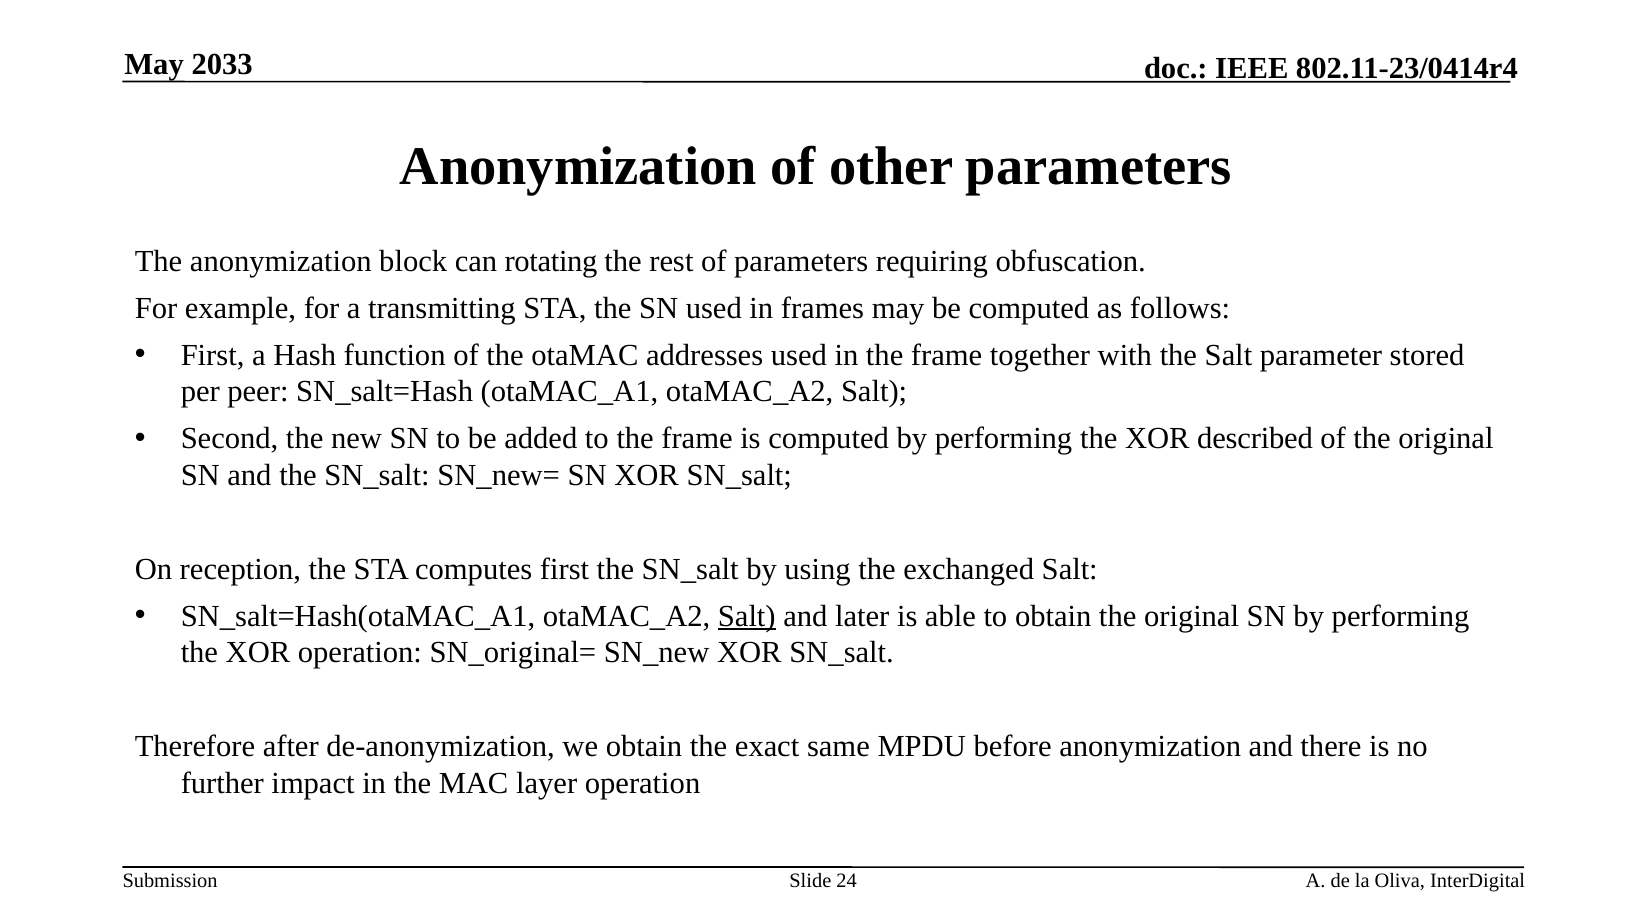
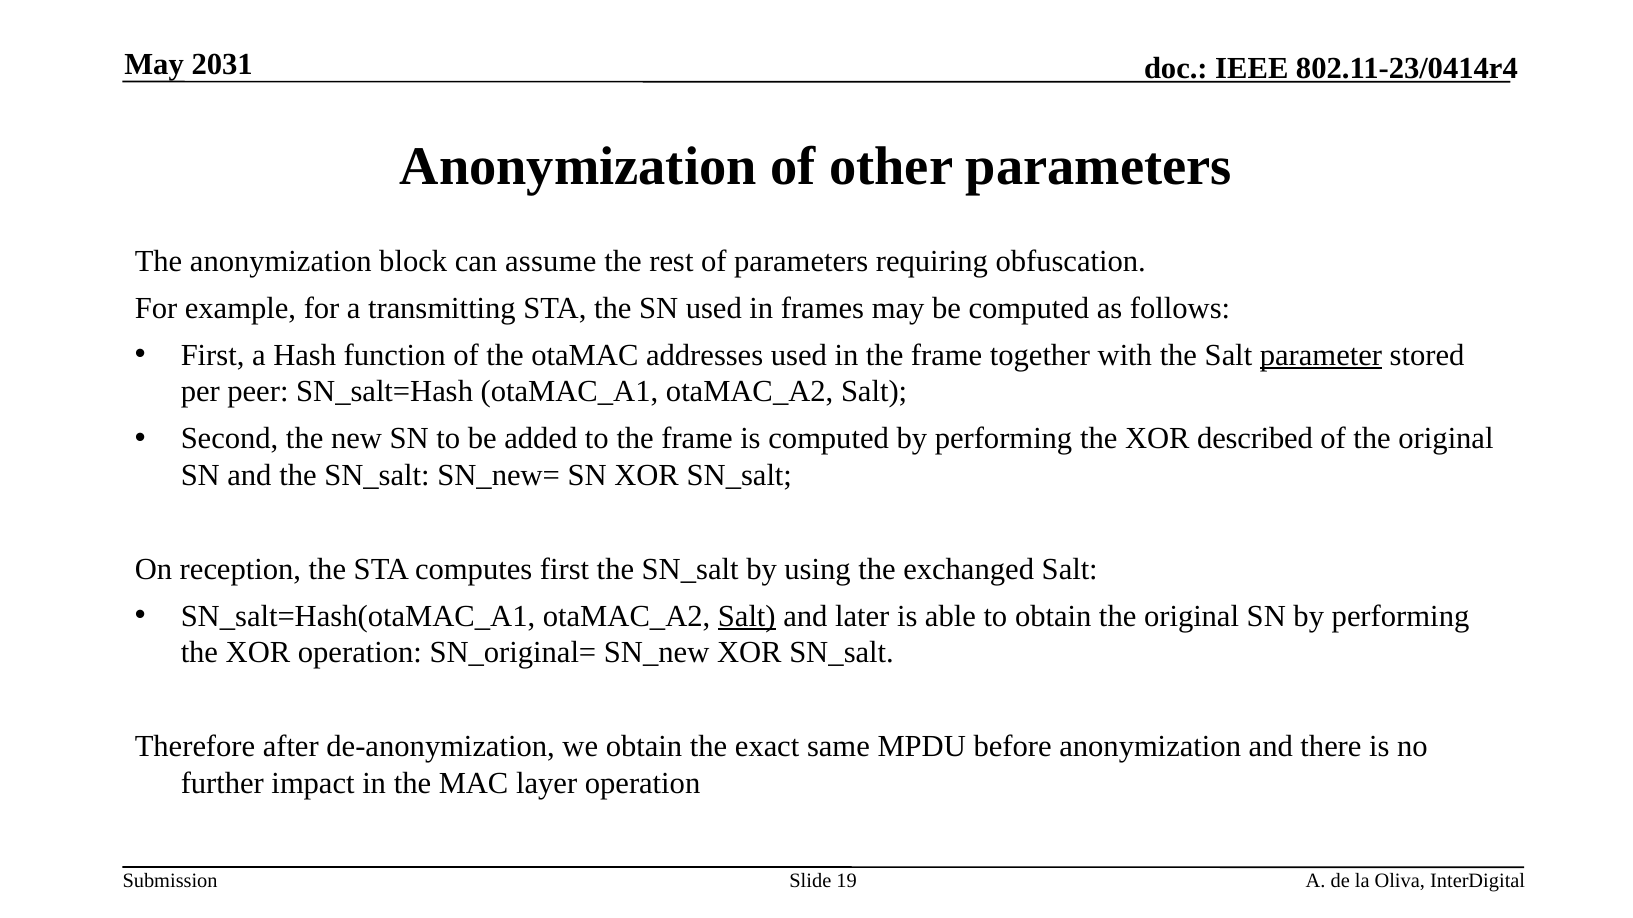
2033: 2033 -> 2031 (222, 65)
rotating: rotating -> assume (551, 261)
parameter underline: none -> present (1321, 355)
24: 24 -> 19 (847, 881)
